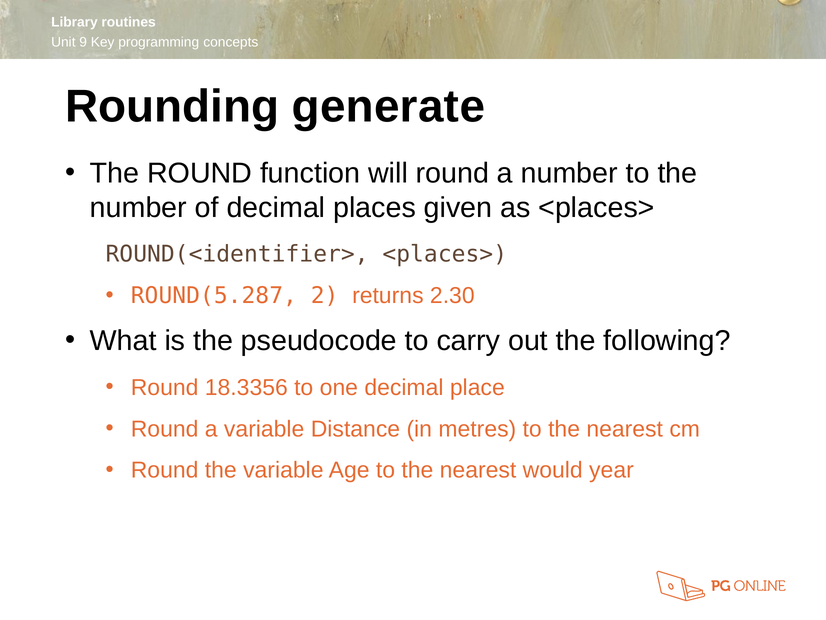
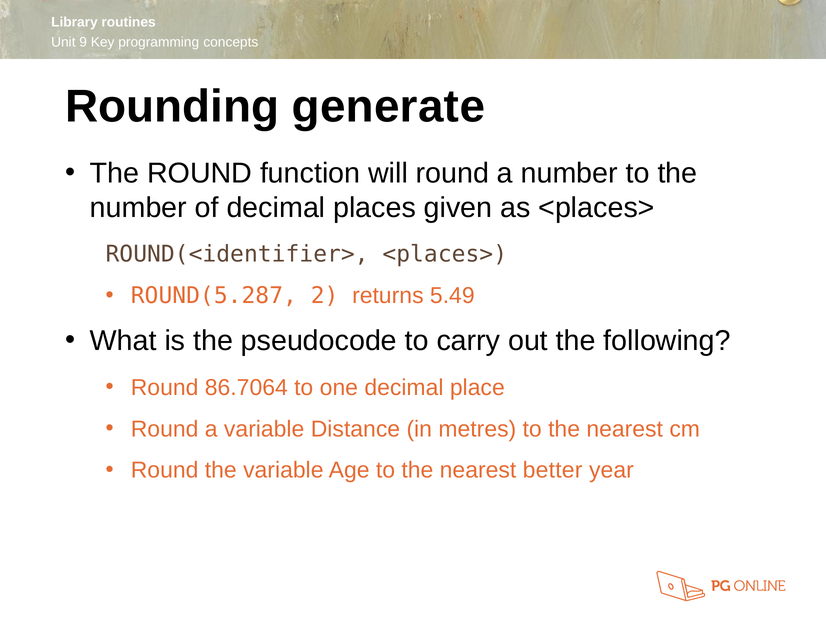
2.30: 2.30 -> 5.49 (452, 296)
18.3356: 18.3356 -> 86.7064 (246, 387)
would: would -> better (553, 470)
